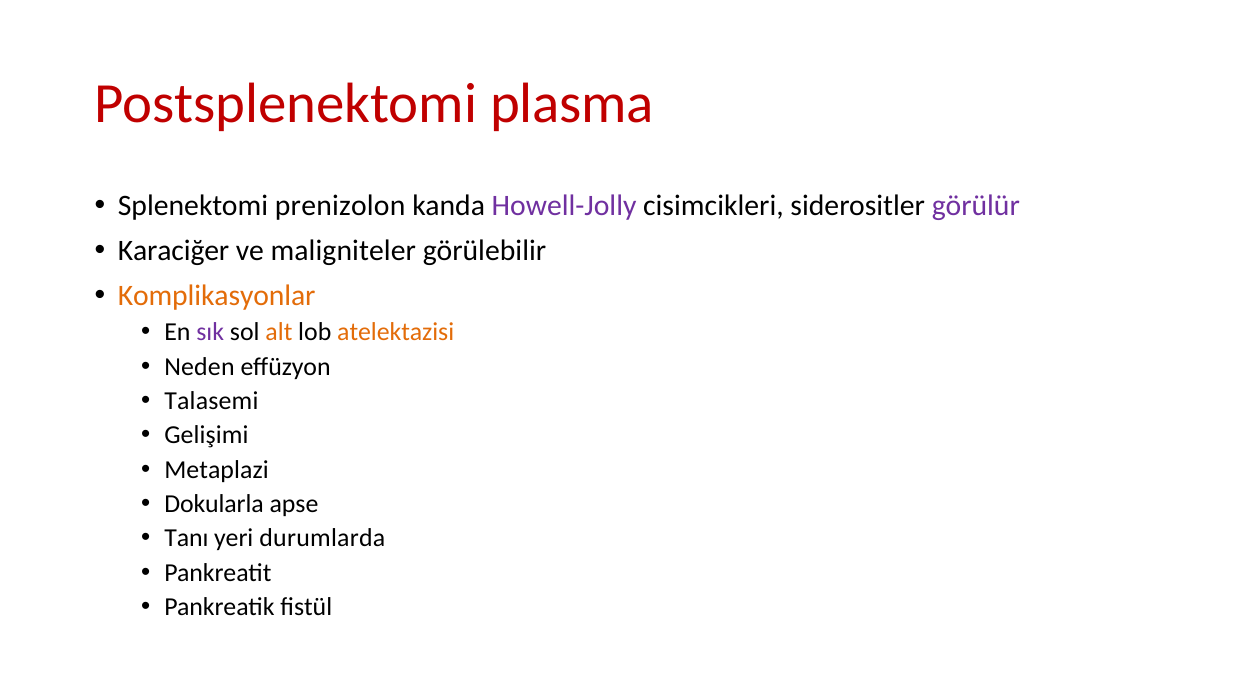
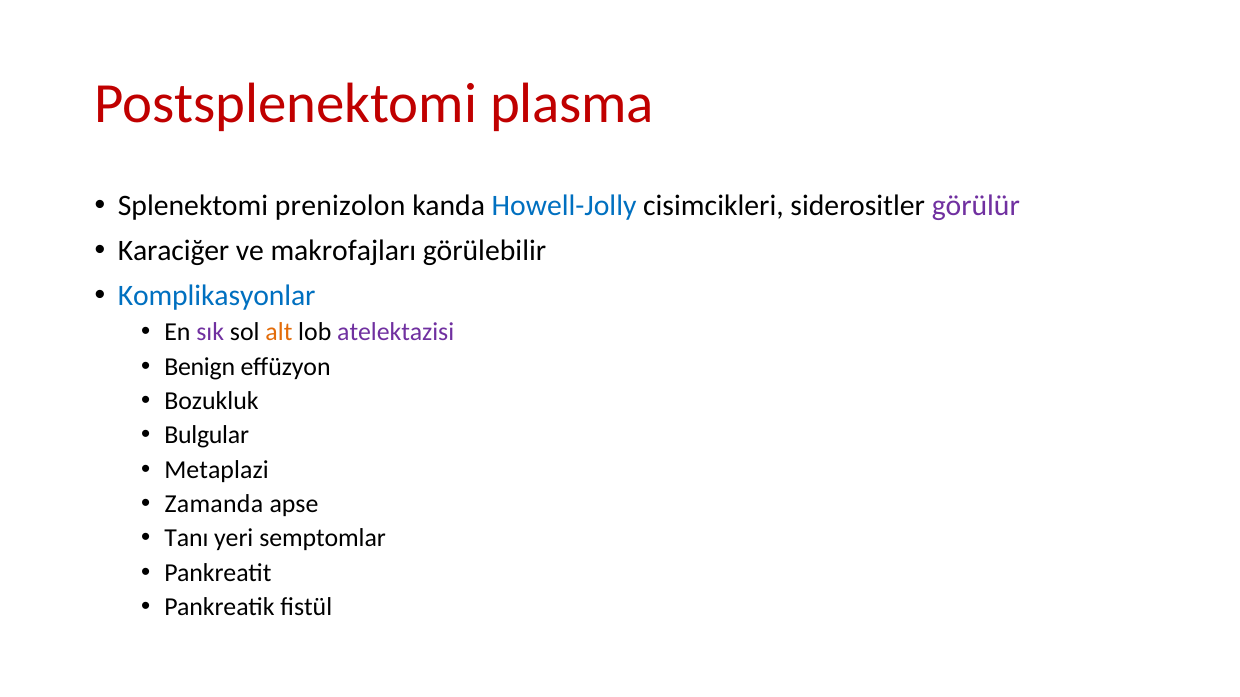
Howell-Jolly colour: purple -> blue (564, 206)
maligniteler: maligniteler -> makrofajları (343, 251)
Komplikasyonlar colour: orange -> blue (217, 296)
atelektazisi colour: orange -> purple (396, 333)
Neden: Neden -> Benign (200, 367)
Talasemi: Talasemi -> Bozukluk (211, 401)
Gelişimi: Gelişimi -> Bulgular (207, 436)
Dokularla: Dokularla -> Zamanda (214, 504)
durumlarda: durumlarda -> semptomlar (323, 539)
